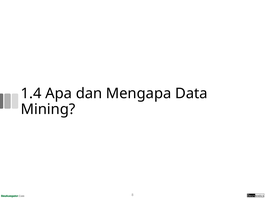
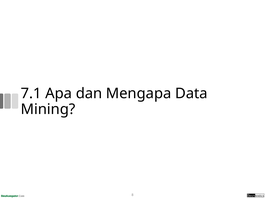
1.4: 1.4 -> 7.1 (31, 94)
